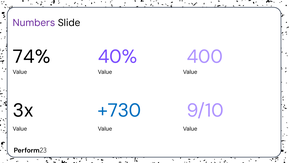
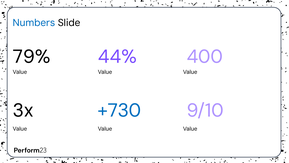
Numbers colour: purple -> blue (34, 23)
74%: 74% -> 79% (32, 56)
40%: 40% -> 44% (117, 56)
